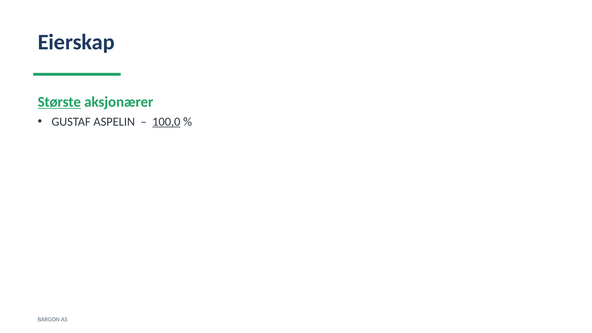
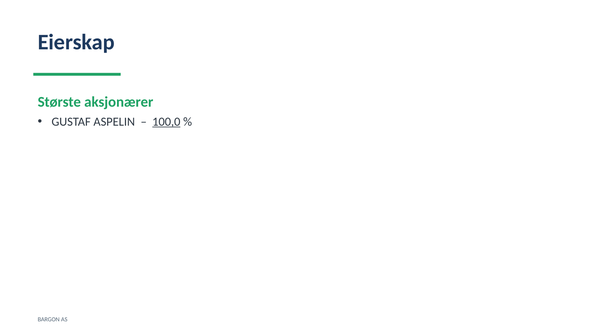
Største underline: present -> none (59, 102)
